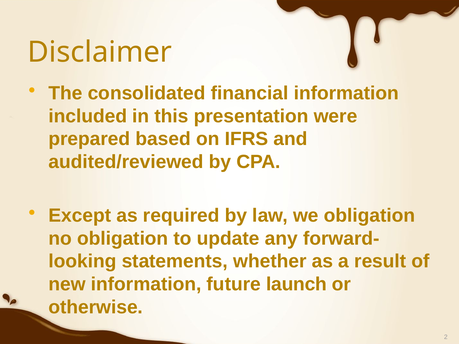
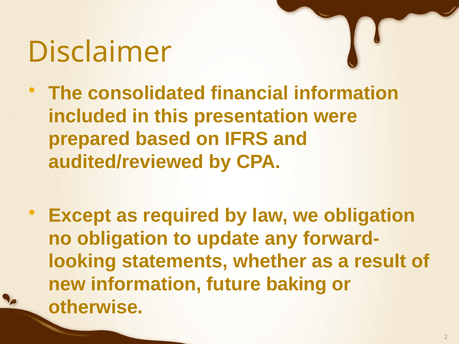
launch: launch -> baking (296, 284)
